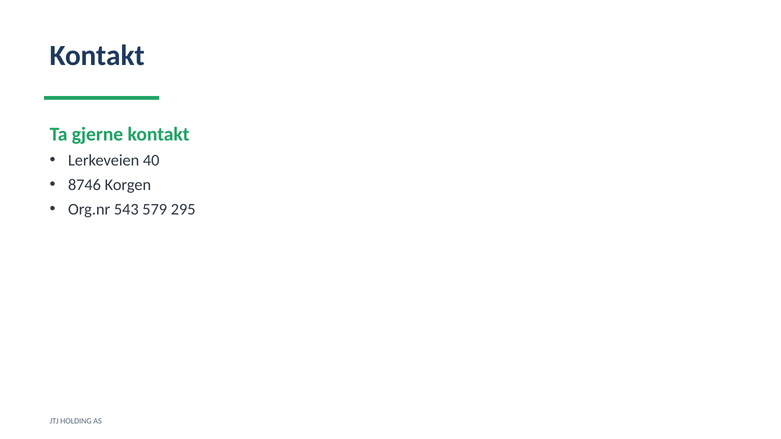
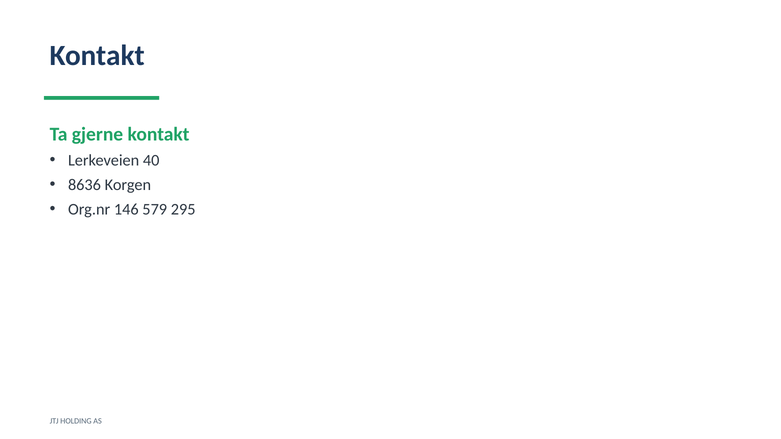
8746: 8746 -> 8636 (84, 185)
543: 543 -> 146 (126, 209)
